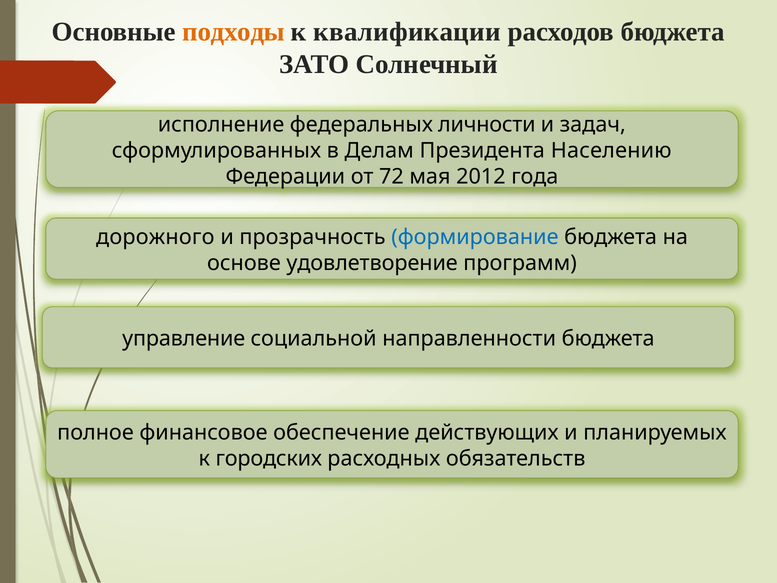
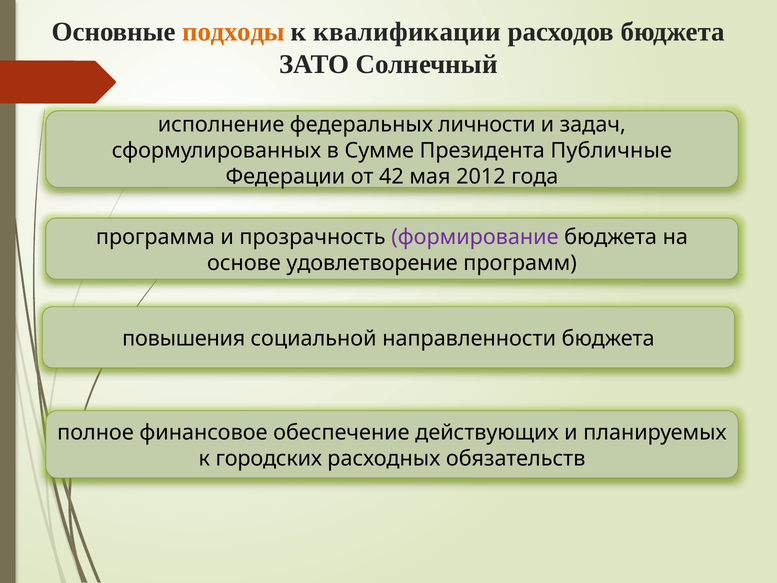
Делам: Делам -> Сумме (379, 151)
Населению: Населению -> Публичные (611, 151)
72: 72 -> 42 (391, 176)
дорожного: дорожного -> программа (155, 237)
формирование colour: blue -> purple (475, 237)
управление: управление -> повышения (184, 339)
